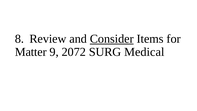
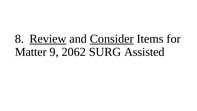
Review underline: none -> present (48, 39)
2072: 2072 -> 2062 (74, 52)
Medical: Medical -> Assisted (144, 52)
